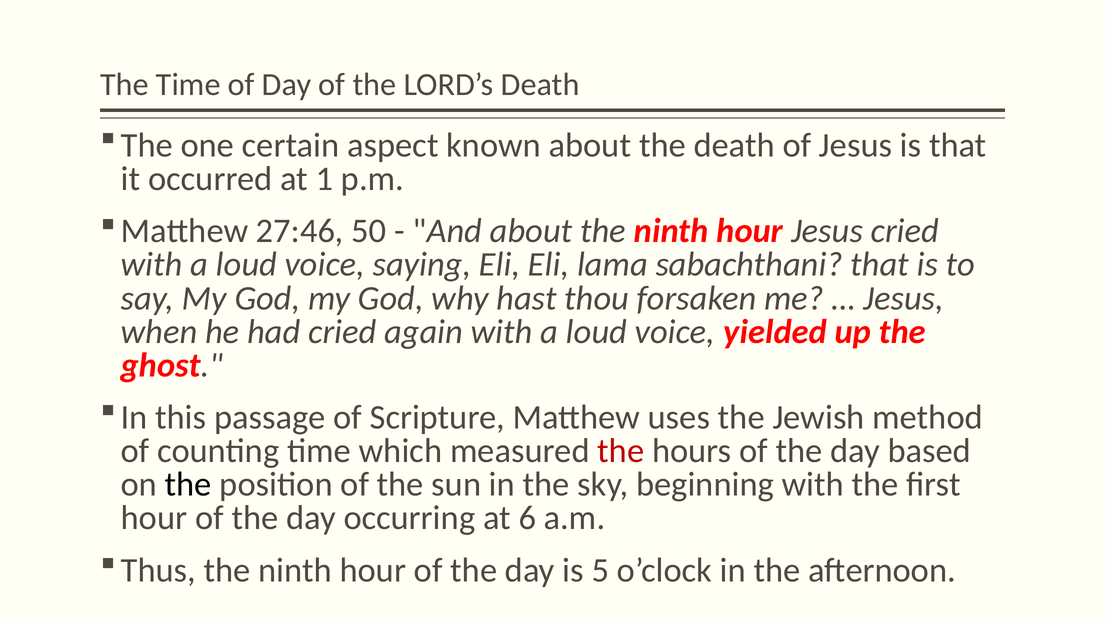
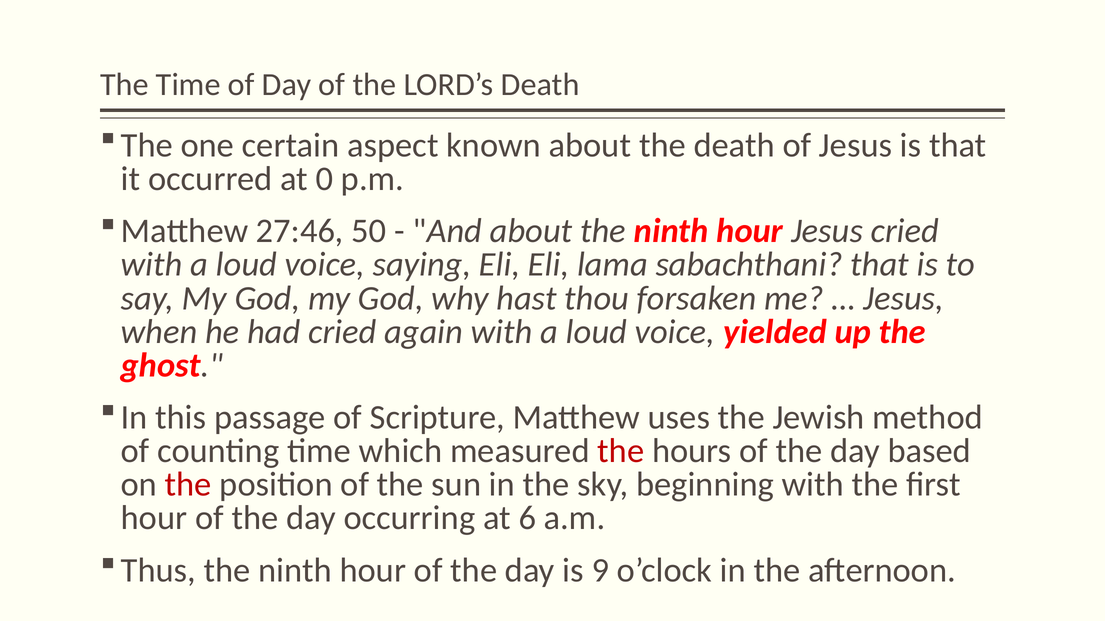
1: 1 -> 0 (324, 179)
the colour: black -> red (188, 485)
5: 5 -> 9 (600, 571)
